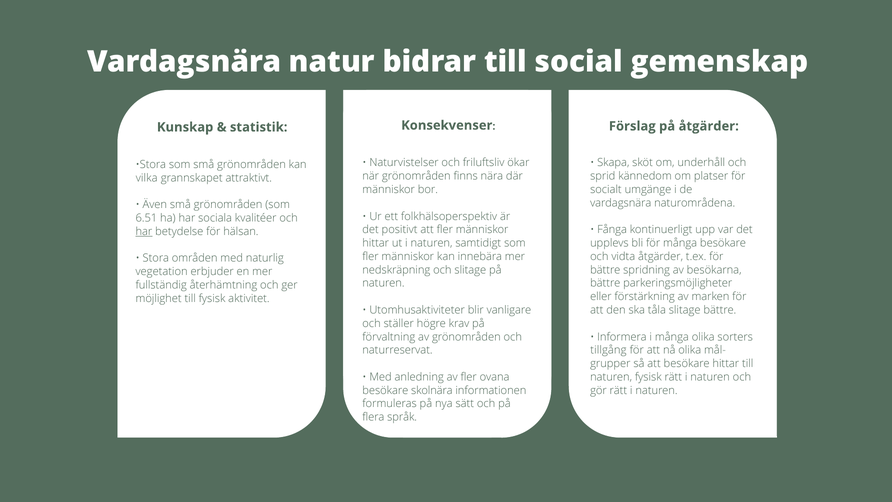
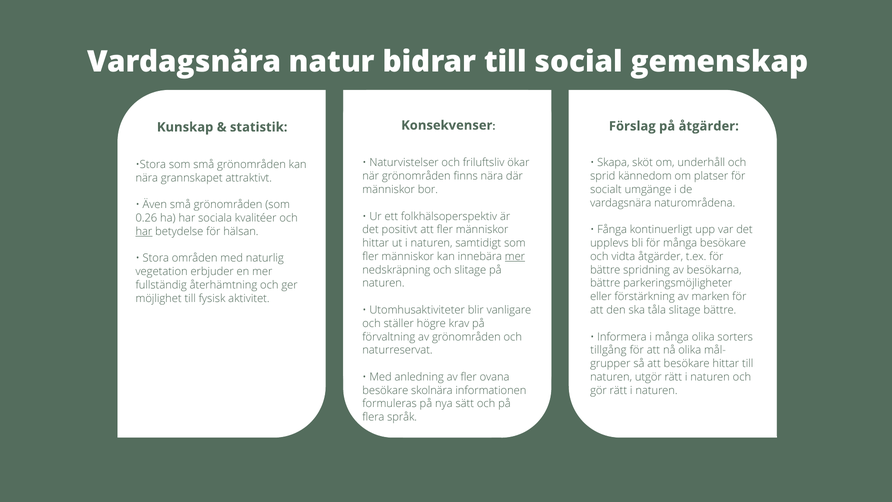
vilka: vilka -> nära (147, 178)
6.51: 6.51 -> 0.26 (146, 218)
mer underline: none -> present (515, 256)
naturen fysisk: fysisk -> utgör (648, 377)
